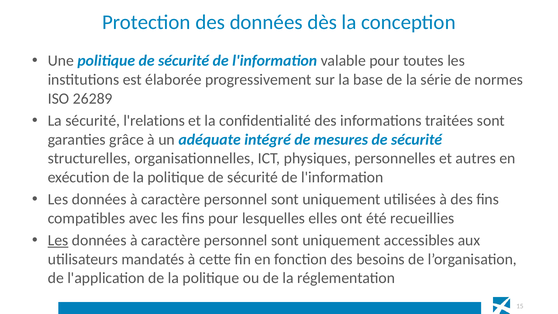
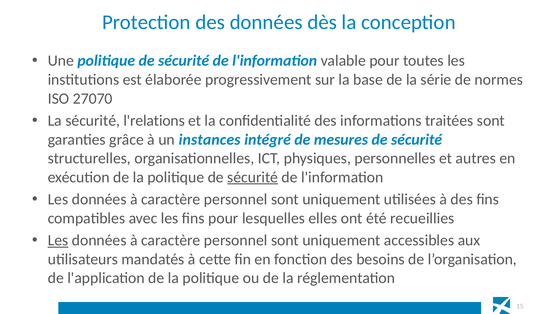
26289: 26289 -> 27070 (93, 98)
adéquate: adéquate -> instances (210, 139)
sécurité underline: none -> present (253, 177)
